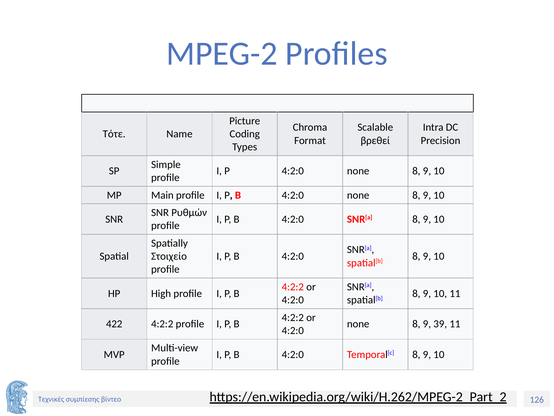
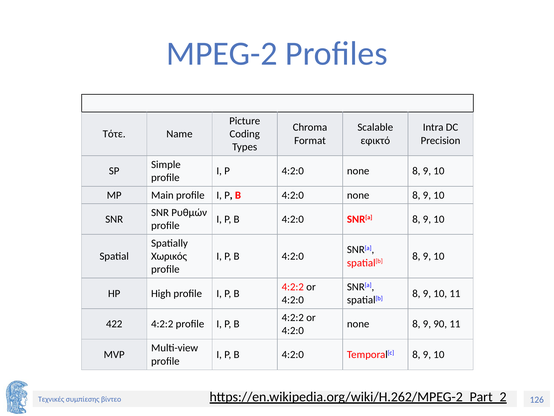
βρεθεί: βρεθεί -> εφικτό (375, 140)
Στοιχείο: Στοιχείο -> Χωρικός (169, 256)
39: 39 -> 90 (440, 324)
